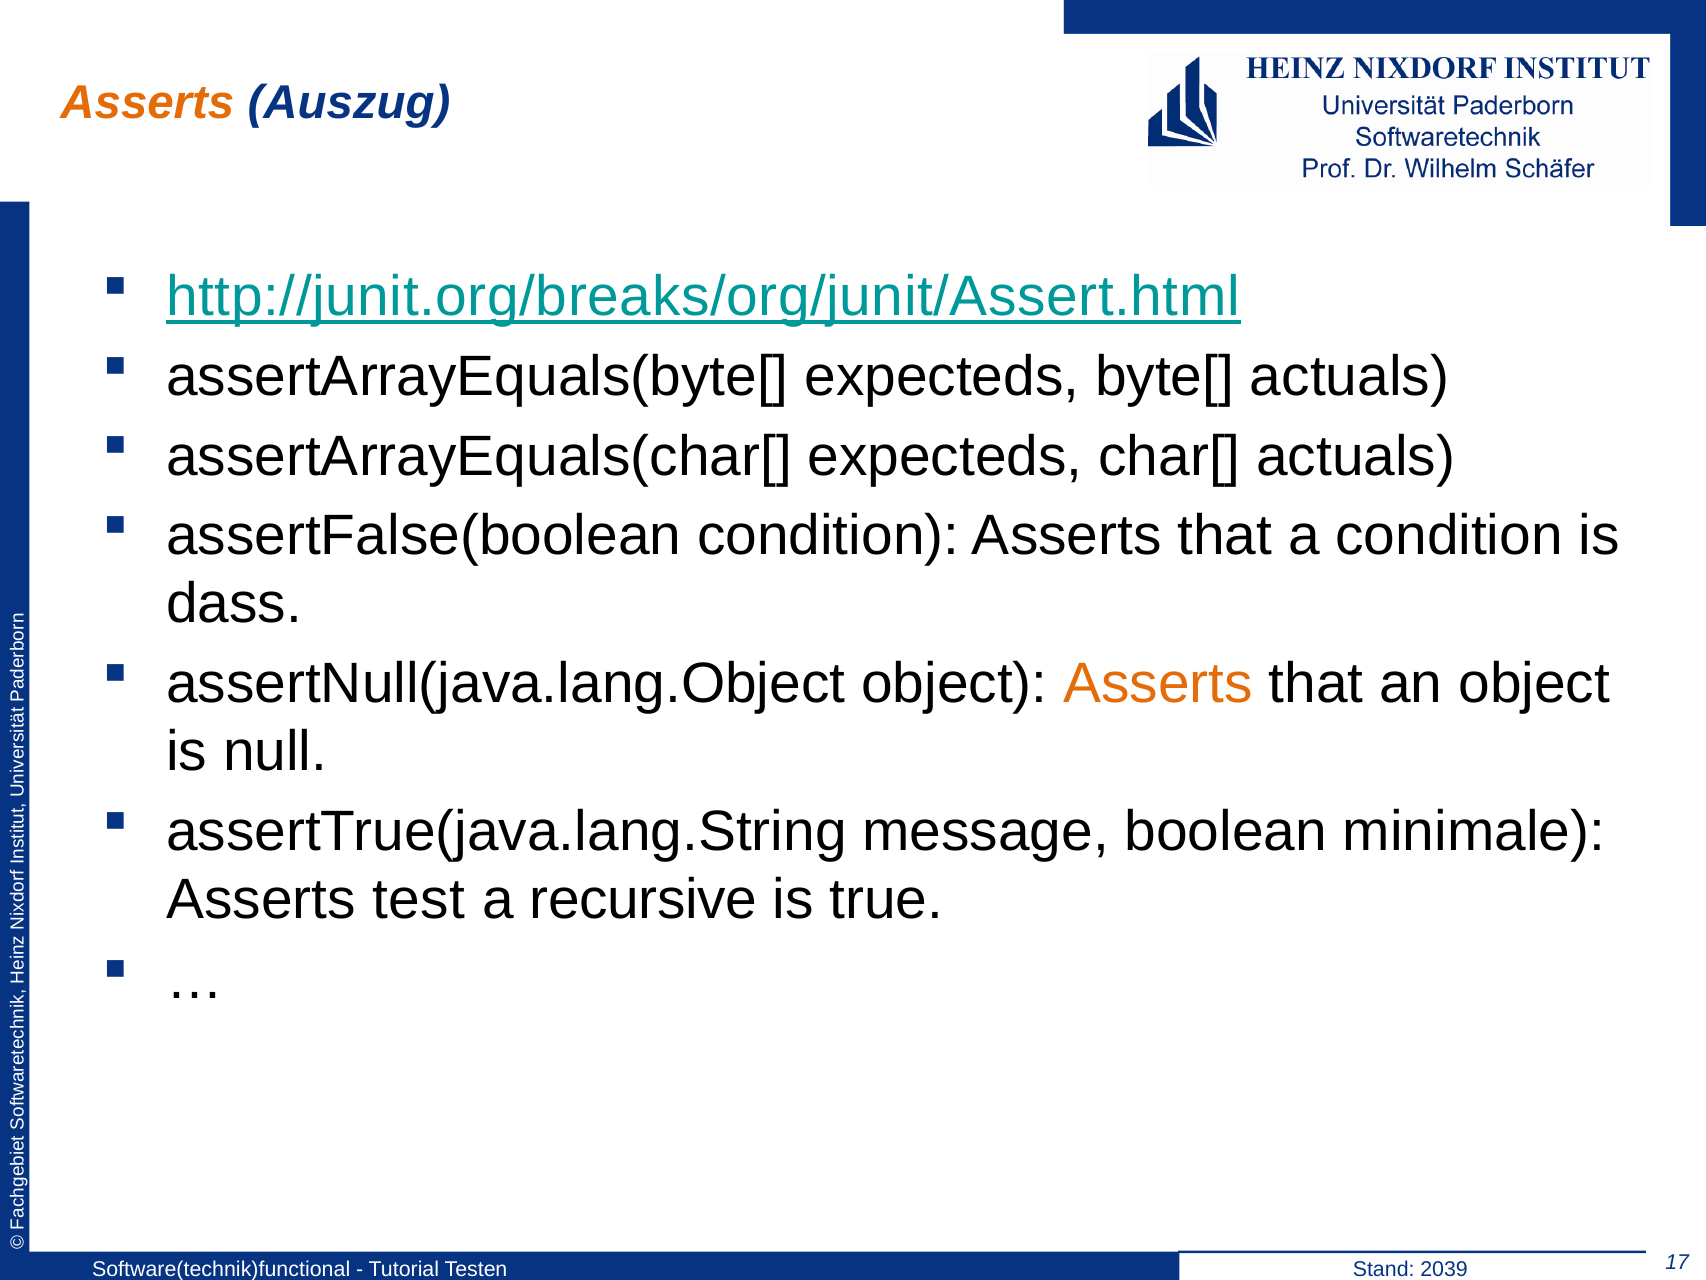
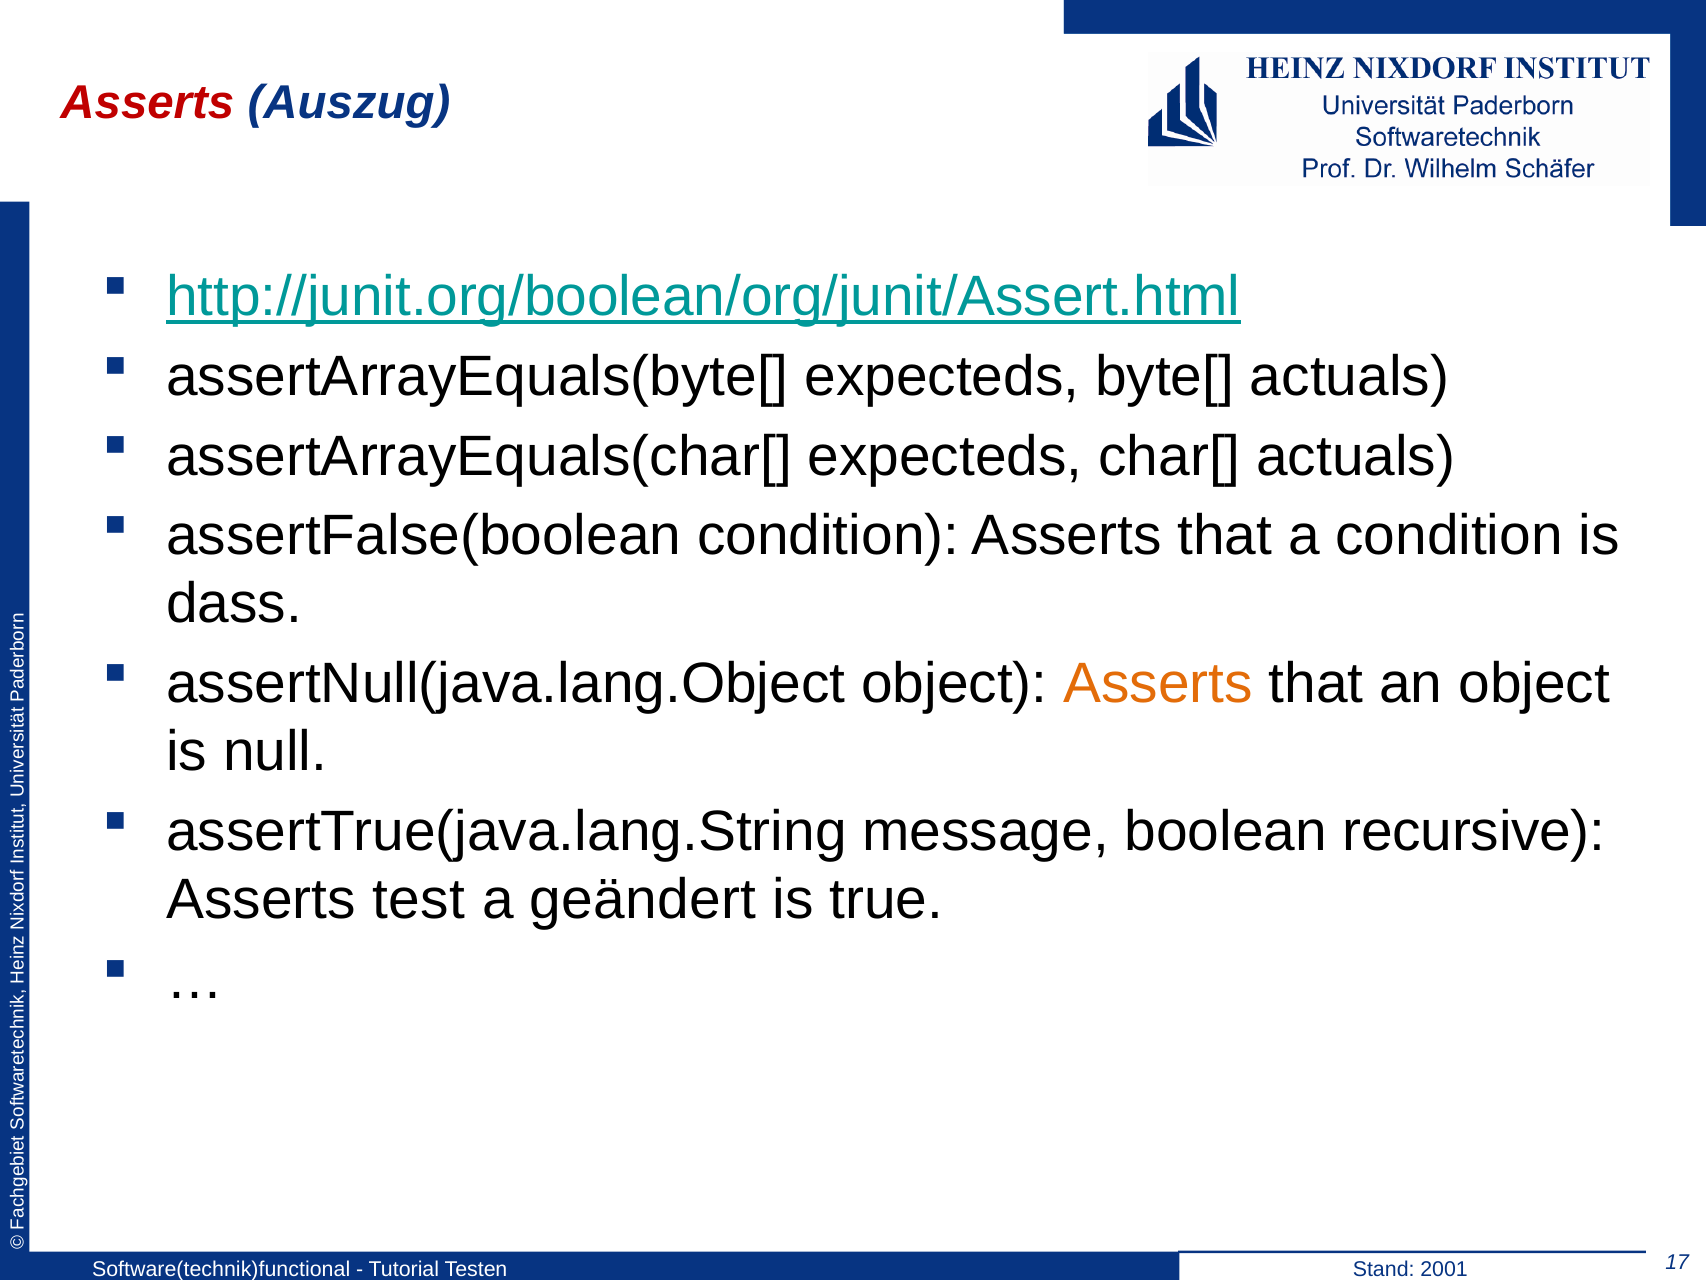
Asserts colour: orange -> red (147, 103)
http://junit.org/breaks/org/junit/Assert.html: http://junit.org/breaks/org/junit/Assert.html -> http://junit.org/boolean/org/junit/Assert.html (703, 297)
minimale: minimale -> recursive (1474, 831)
recursive: recursive -> geändert (643, 900)
2039: 2039 -> 2001 (1444, 1269)
